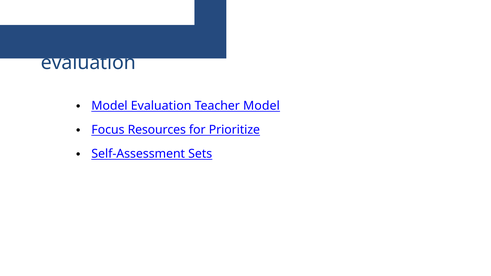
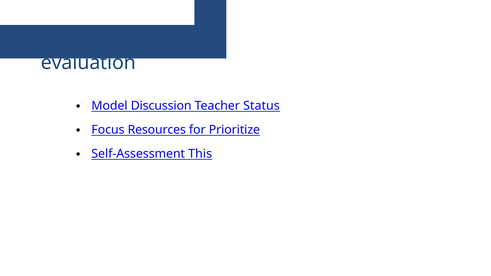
Model Evaluation: Evaluation -> Discussion (161, 106)
Teacher Model: Model -> Status (261, 106)
Sets: Sets -> This (200, 154)
